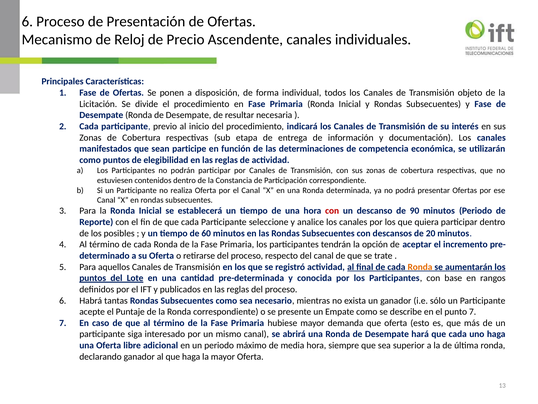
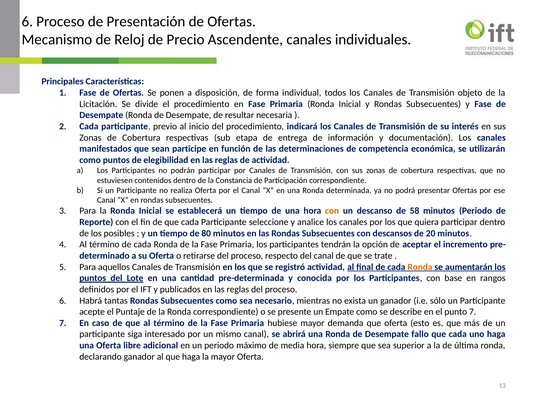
con colour: red -> orange (332, 211)
90: 90 -> 58 (415, 211)
60: 60 -> 80 (206, 233)
hará: hará -> fallo (420, 334)
